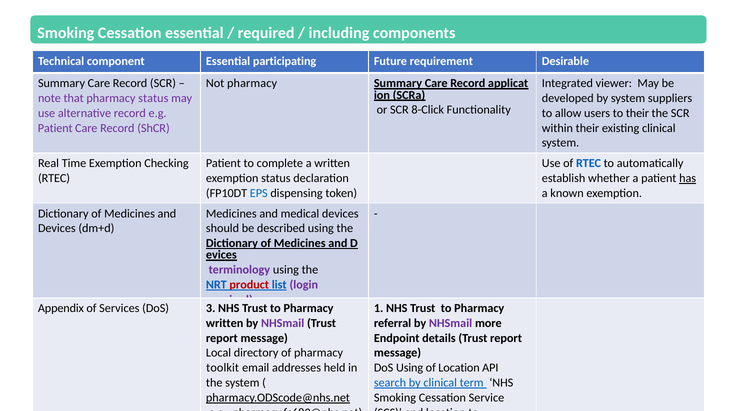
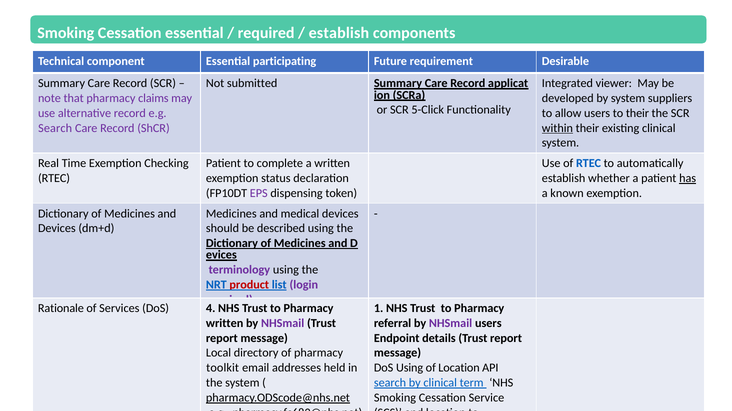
including: including -> establish (339, 33)
Not pharmacy: pharmacy -> submitted (252, 84)
pharmacy status: status -> claims (153, 98)
8-Click: 8-Click -> 5-Click (428, 110)
Patient: Patient -> Search (55, 128)
within underline: none -> present (557, 128)
EPS colour: blue -> purple (259, 193)
Appendix: Appendix -> Rationale (61, 309)
3: 3 -> 4 (211, 309)
NHSmail more: more -> users (488, 324)
